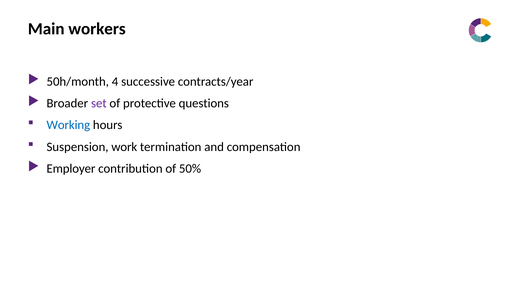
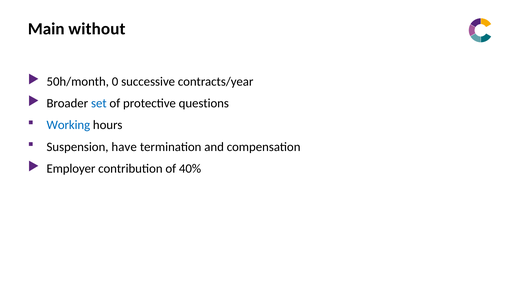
workers: workers -> without (97, 29)
4: 4 -> 0 (115, 82)
set colour: purple -> blue (99, 103)
work: work -> have (124, 147)
50%: 50% -> 40% (190, 169)
